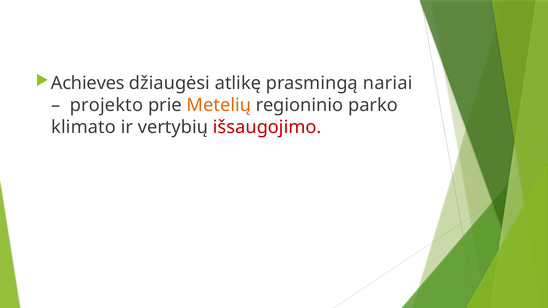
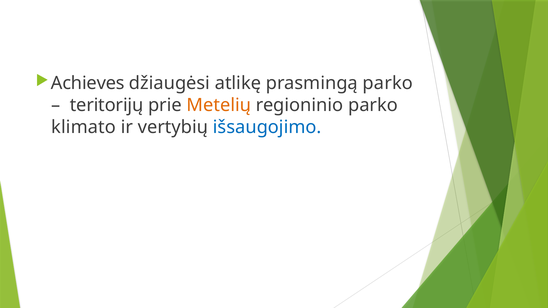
prasmingą nariai: nariai -> parko (388, 83)
projekto: projekto -> teritorijų (107, 105)
išsaugojimo colour: red -> blue (267, 127)
